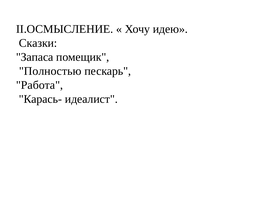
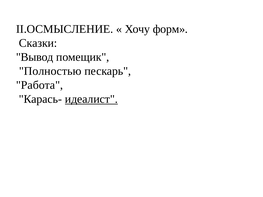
идею: идею -> форм (170, 29)
Запаса: Запаса -> Вывод (35, 57)
идеалист underline: none -> present (91, 99)
